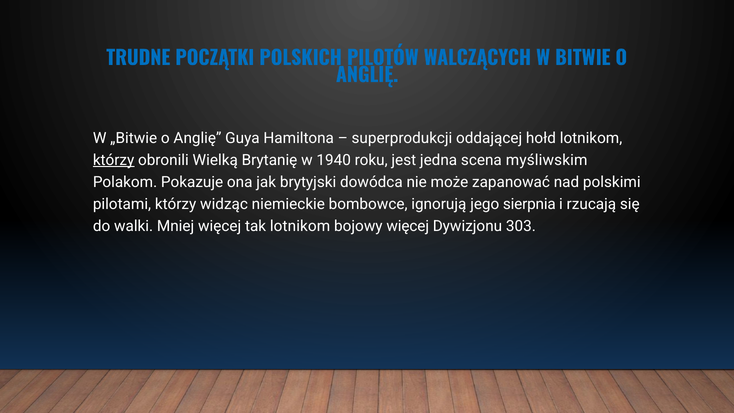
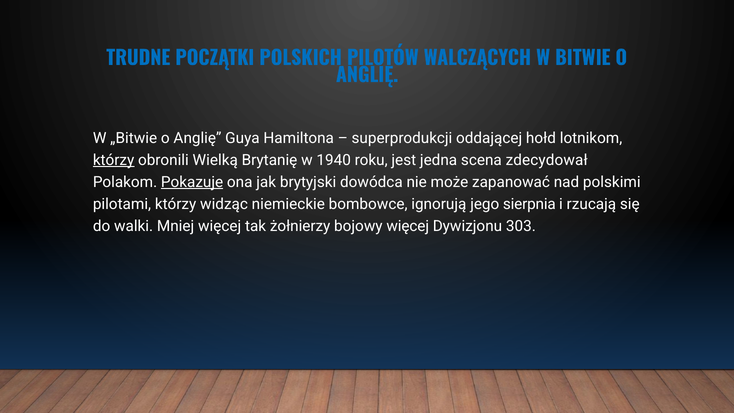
myśliwskim: myśliwskim -> zdecydował (547, 160)
Pokazuje underline: none -> present (192, 182)
tak lotnikom: lotnikom -> żołnierzy (300, 226)
